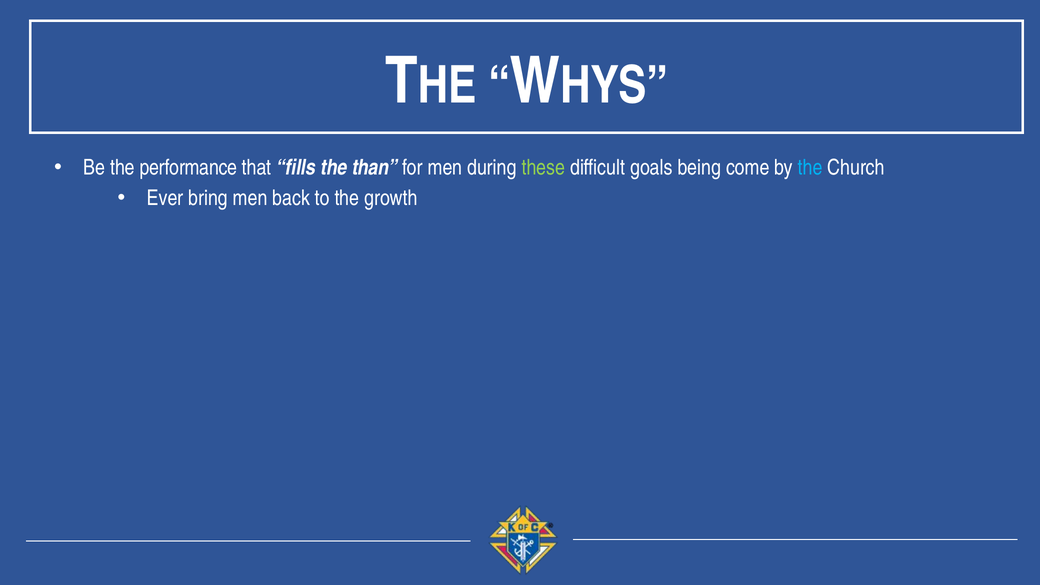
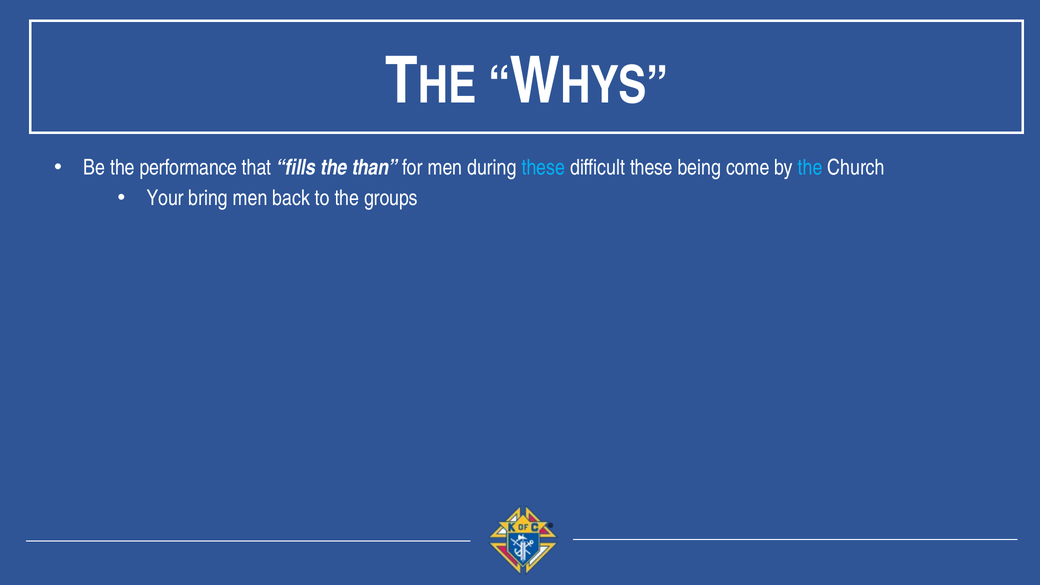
these colour: light green -> light blue (543, 168)
difficult goals: goals -> these (651, 168)
Ever: Ever -> Your (165, 198)
growth: growth -> groups (391, 198)
